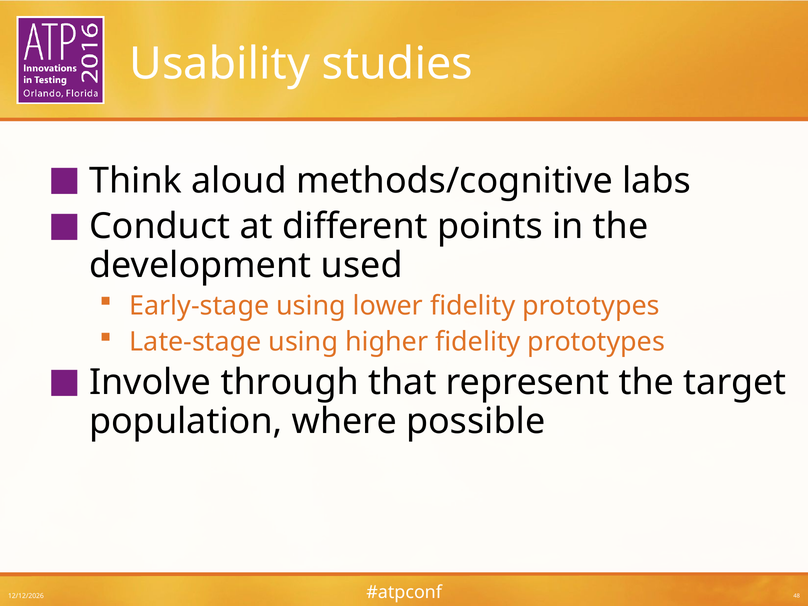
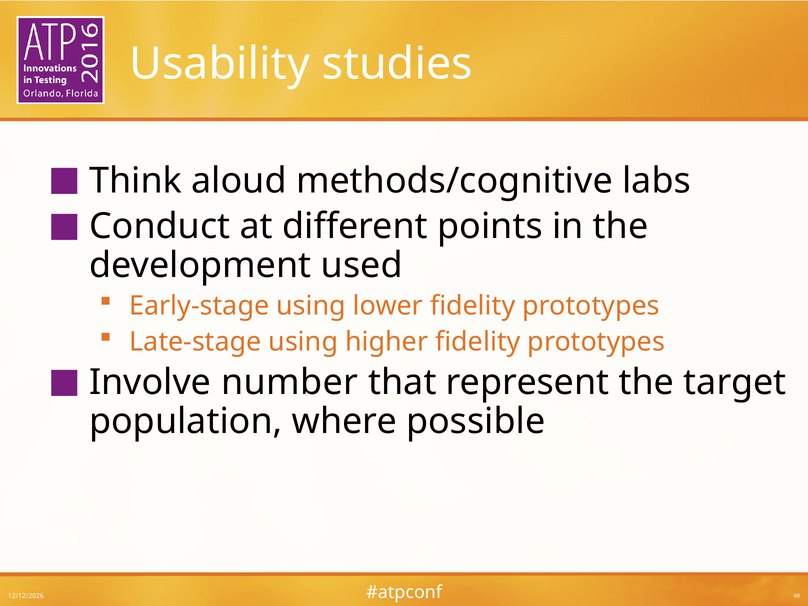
through: through -> number (290, 382)
